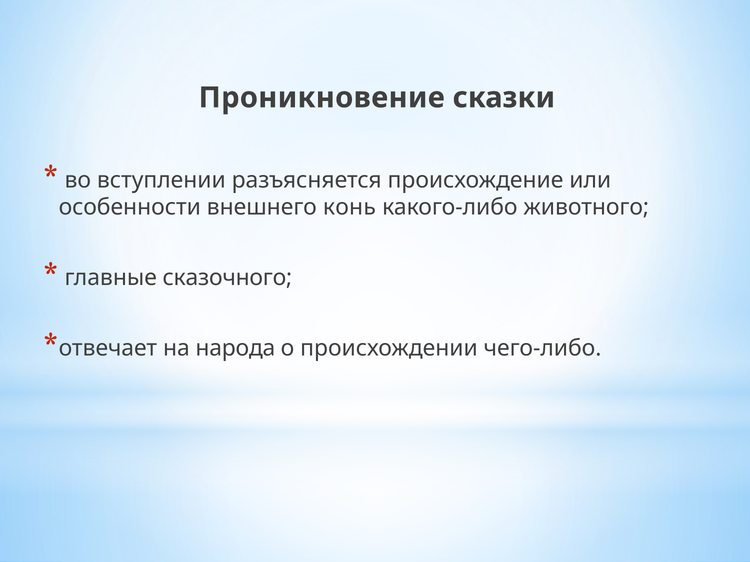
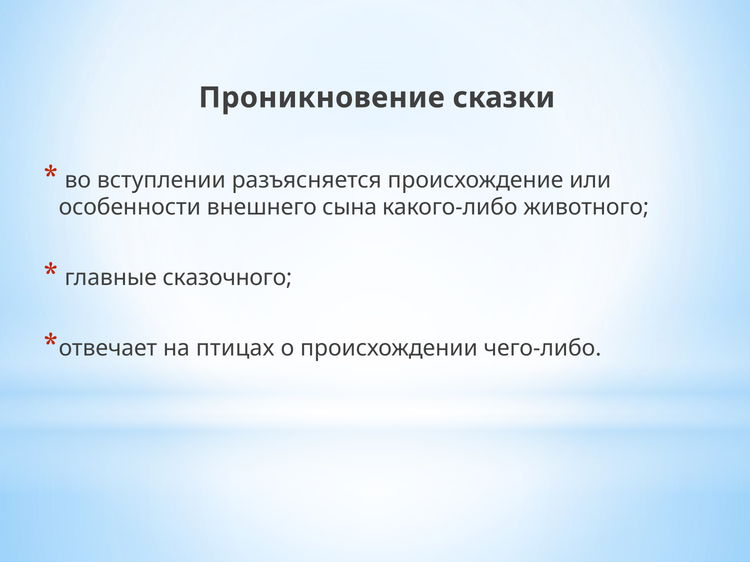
конь: конь -> сына (350, 208)
народа: народа -> птицах (235, 348)
